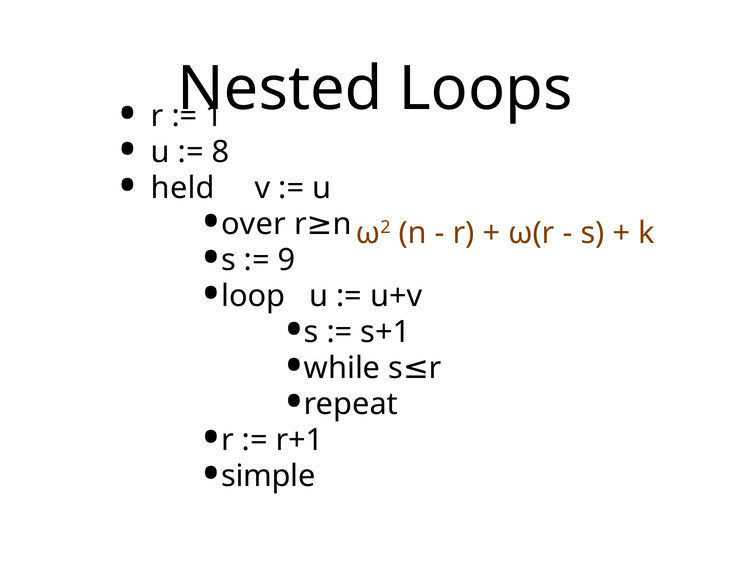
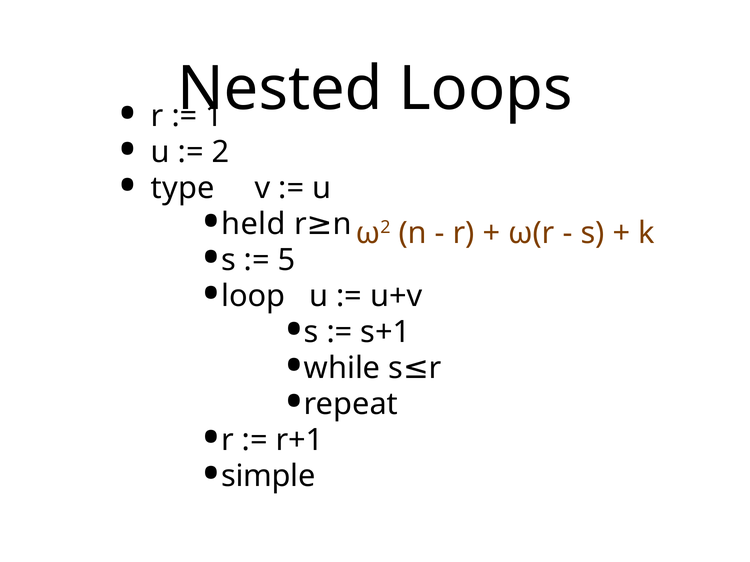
8: 8 -> 2 (220, 152)
held: held -> type (183, 188)
over: over -> held (254, 224)
9: 9 -> 5 (287, 260)
